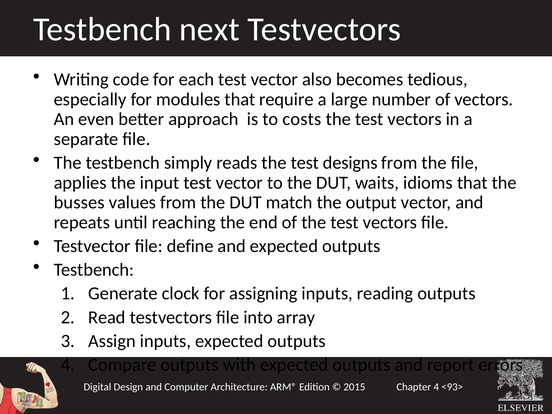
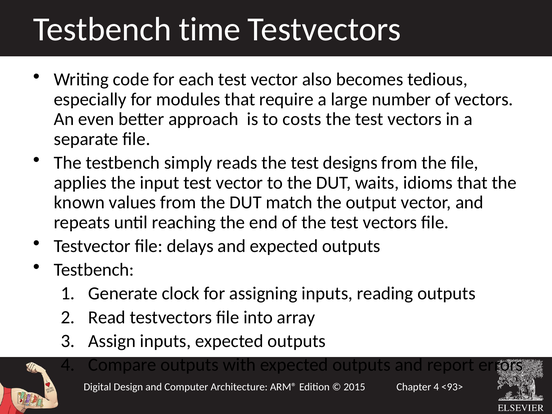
next: next -> time (210, 29)
busses: busses -> known (79, 203)
define: define -> delays (190, 246)
